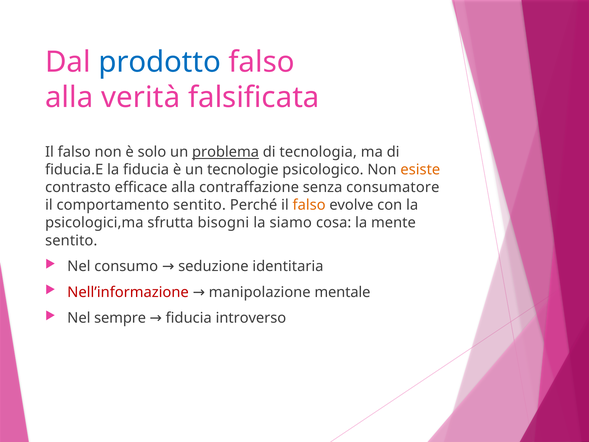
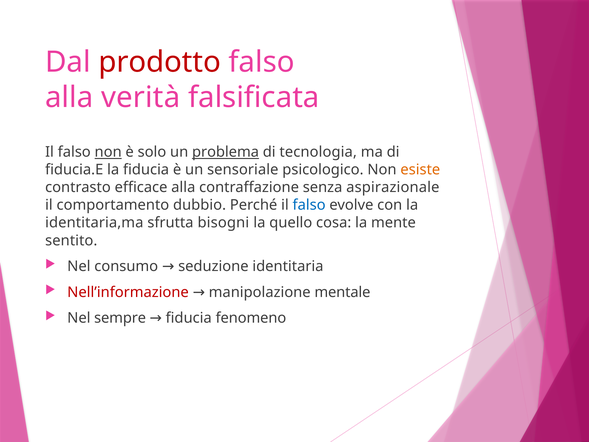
prodotto colour: blue -> red (160, 62)
non underline: none -> present (108, 152)
tecnologie: tecnologie -> sensoriale (243, 170)
consumatore: consumatore -> aspirazionale (393, 187)
comportamento sentito: sentito -> dubbio (200, 205)
falso colour: orange -> blue (309, 205)
psicologici,ma: psicologici,ma -> identitaria,ma (94, 223)
siamo: siamo -> quello (291, 223)
introverso: introverso -> fenomeno (251, 318)
